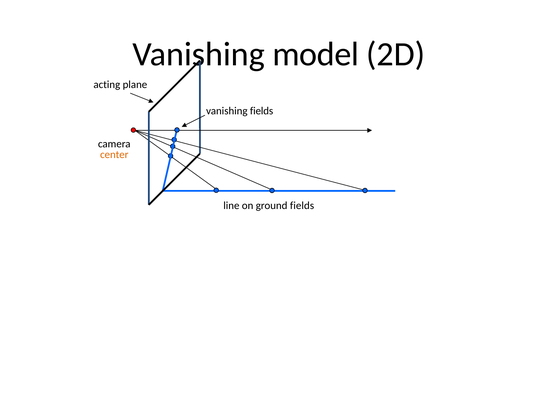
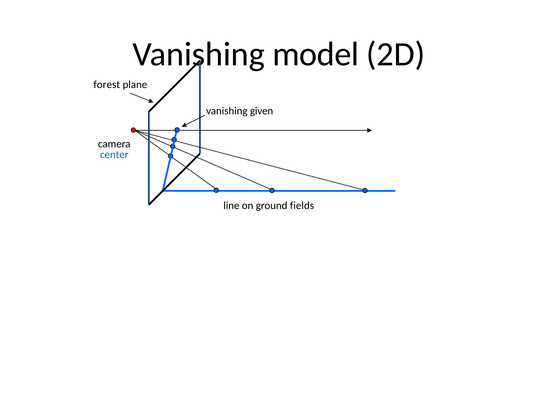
acting: acting -> forest (107, 84)
vanishing fields: fields -> given (262, 111)
center colour: orange -> blue (114, 154)
